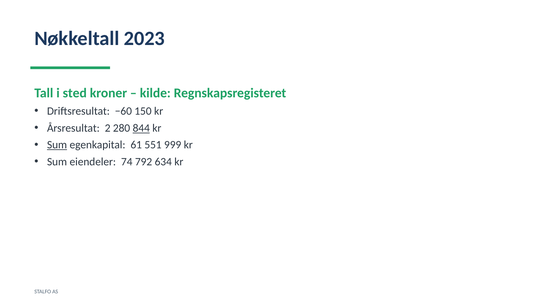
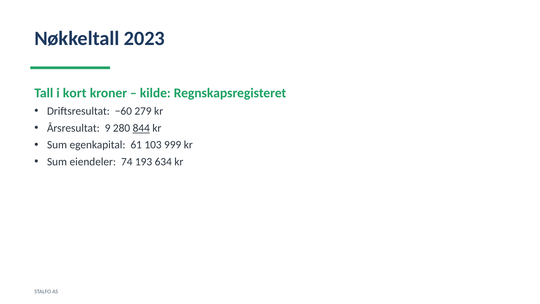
sted: sted -> kort (75, 93)
150: 150 -> 279 (143, 111)
2: 2 -> 9 (108, 128)
Sum underline: present -> none (57, 145)
551: 551 -> 103 (153, 145)
792: 792 -> 193 (144, 162)
